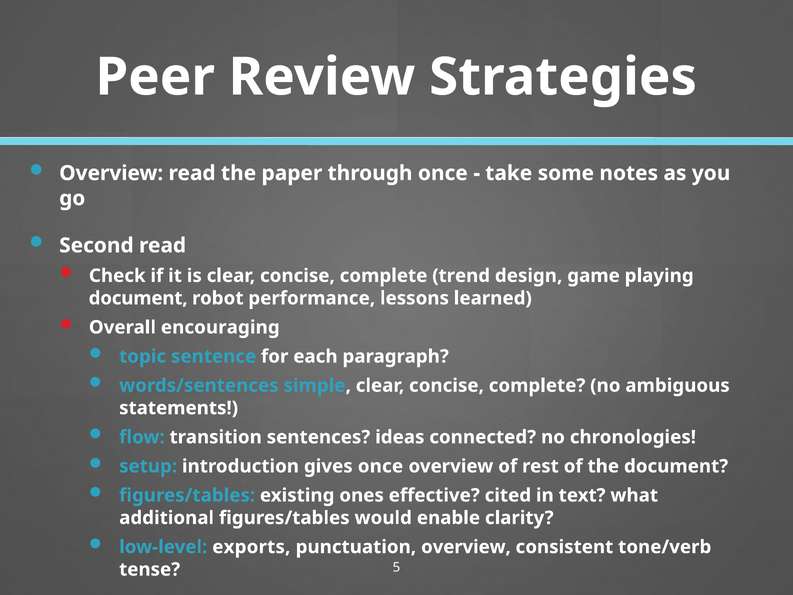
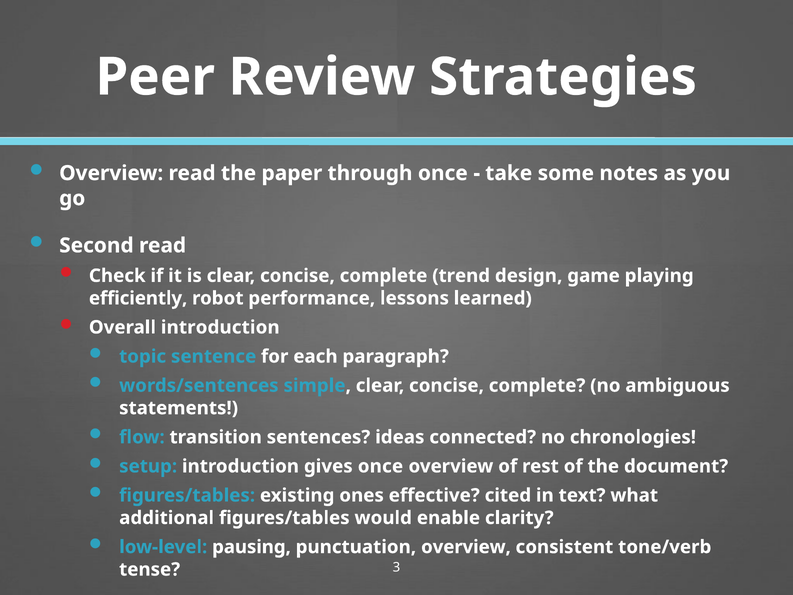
document: document -> efficiently (138, 298)
Overall encouraging: encouraging -> introduction (220, 327)
exports: exports -> pausing (251, 547)
5: 5 -> 3 (396, 567)
